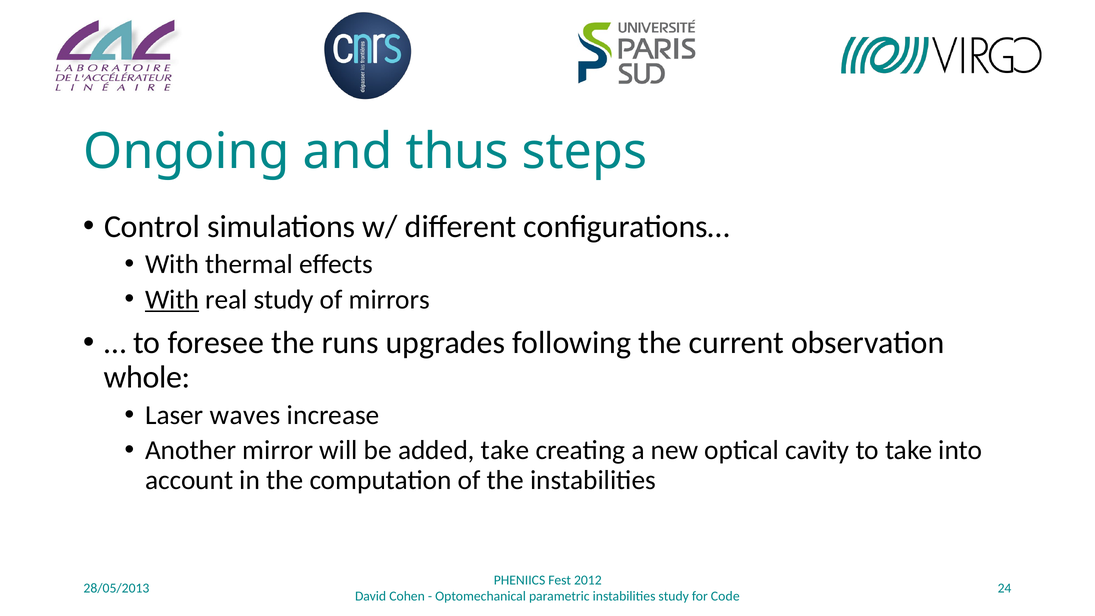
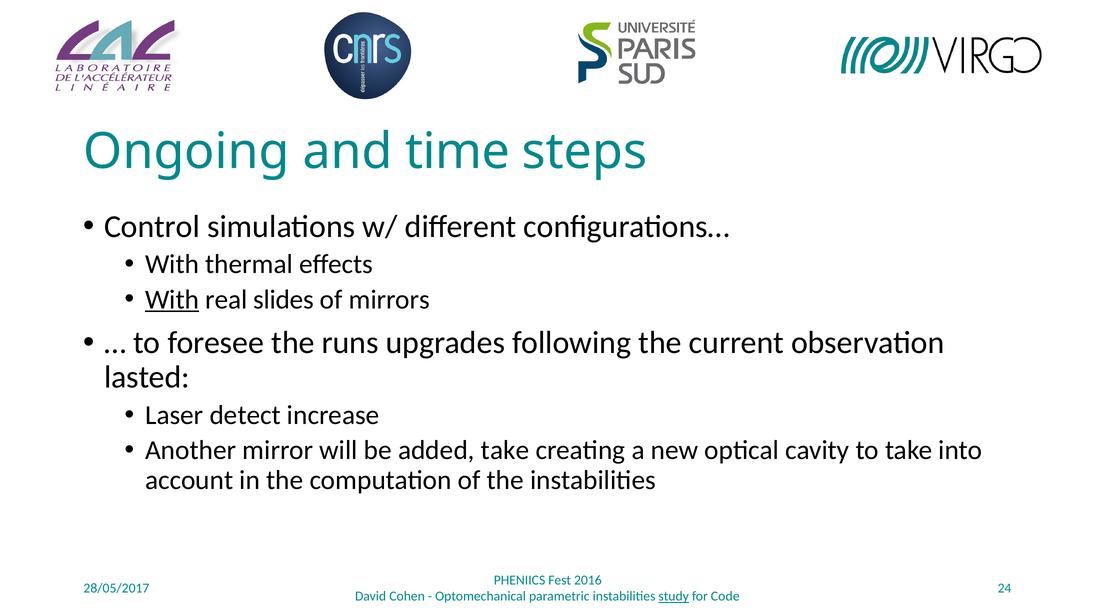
thus: thus -> time (457, 151)
real study: study -> slides (284, 299)
whole: whole -> lasted (147, 377)
waves: waves -> detect (245, 415)
2012: 2012 -> 2016 (588, 580)
28/05/2013: 28/05/2013 -> 28/05/2017 (116, 588)
study underline: none -> present (674, 596)
